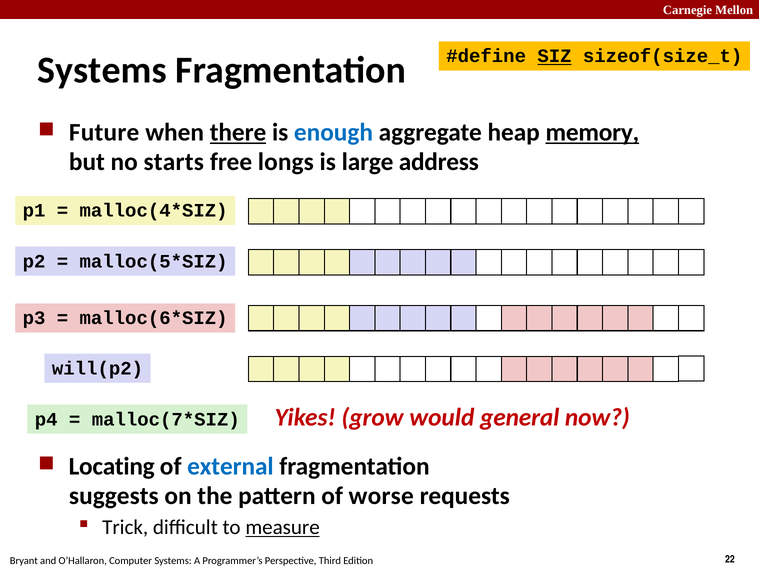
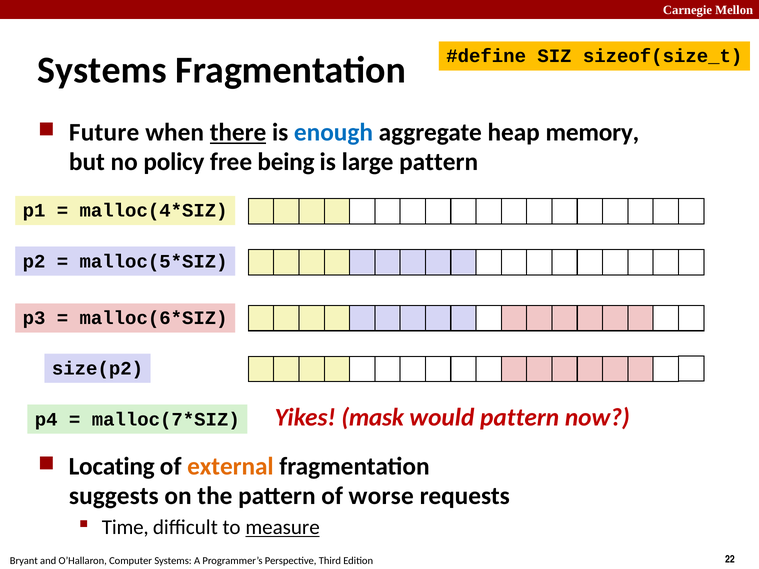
SIZ underline: present -> none (554, 56)
memory underline: present -> none (592, 132)
starts: starts -> policy (174, 162)
longs: longs -> being (286, 162)
large address: address -> pattern (439, 162)
will(p2: will(p2 -> size(p2 (98, 369)
grow: grow -> mask (373, 418)
would general: general -> pattern (520, 418)
external colour: blue -> orange (230, 466)
Trick: Trick -> Time (125, 528)
